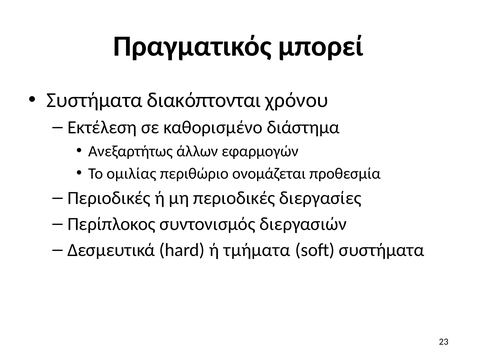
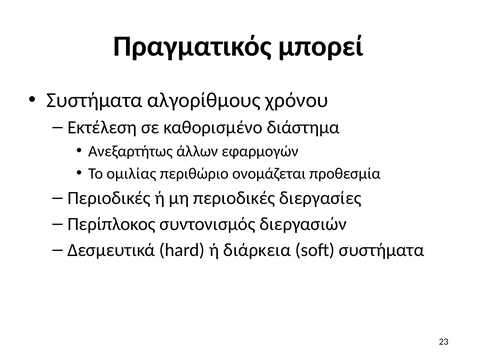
διακόπτονται: διακόπτονται -> αλγορίθμους (204, 100)
τμήματα: τμήματα -> διάρκεια (257, 250)
